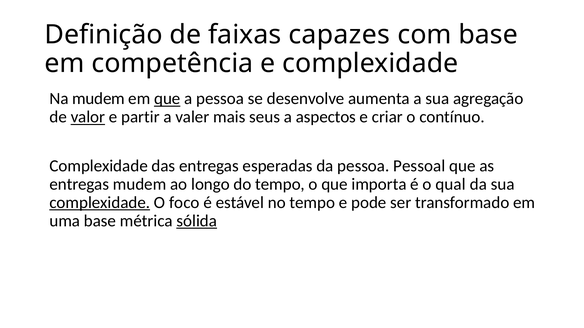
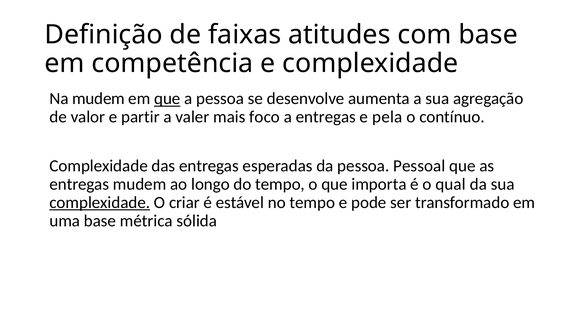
capazes: capazes -> atitudes (339, 35)
valor underline: present -> none (88, 117)
seus: seus -> foco (265, 117)
a aspectos: aspectos -> entregas (326, 117)
criar: criar -> pela (387, 117)
foco: foco -> criar (184, 203)
sólida underline: present -> none (197, 221)
